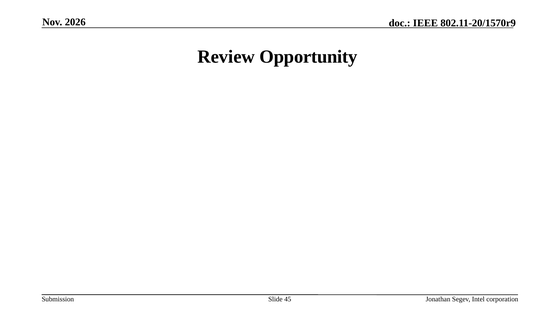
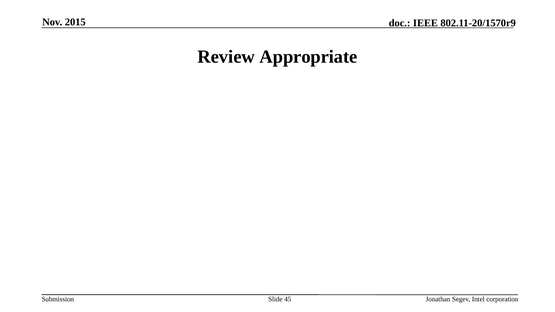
2026: 2026 -> 2015 (75, 22)
Opportunity: Opportunity -> Appropriate (308, 57)
